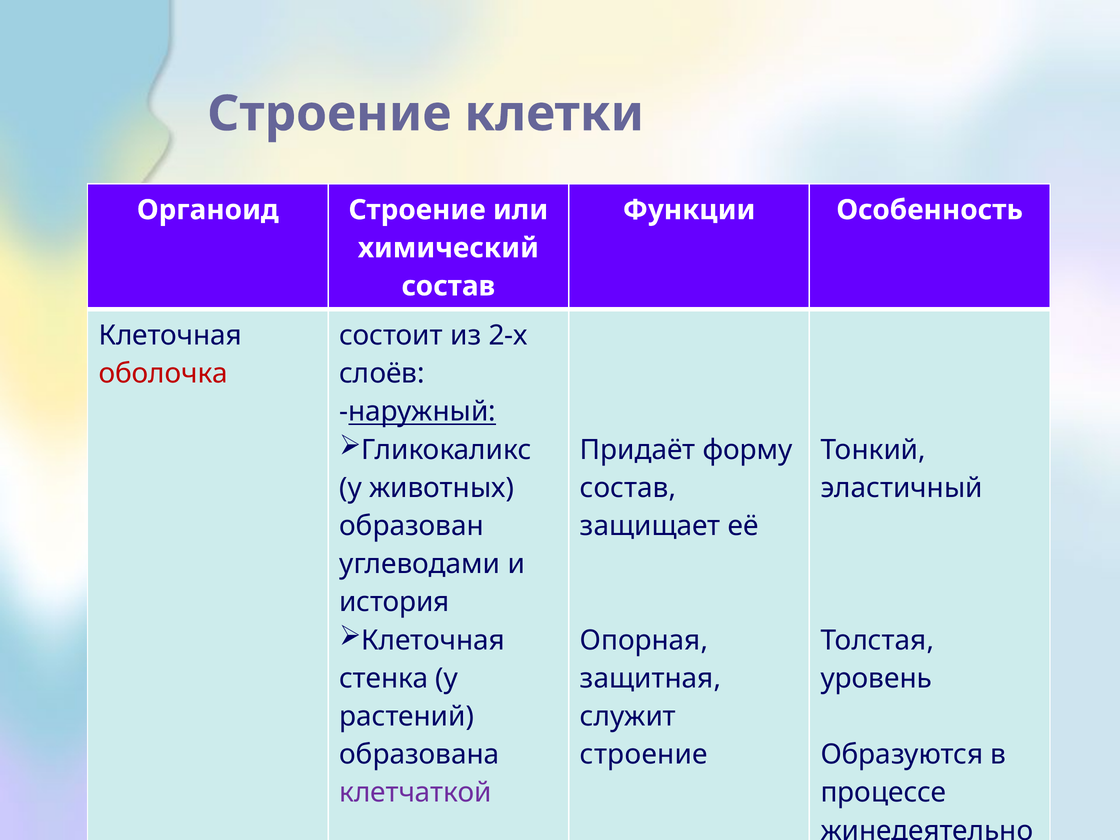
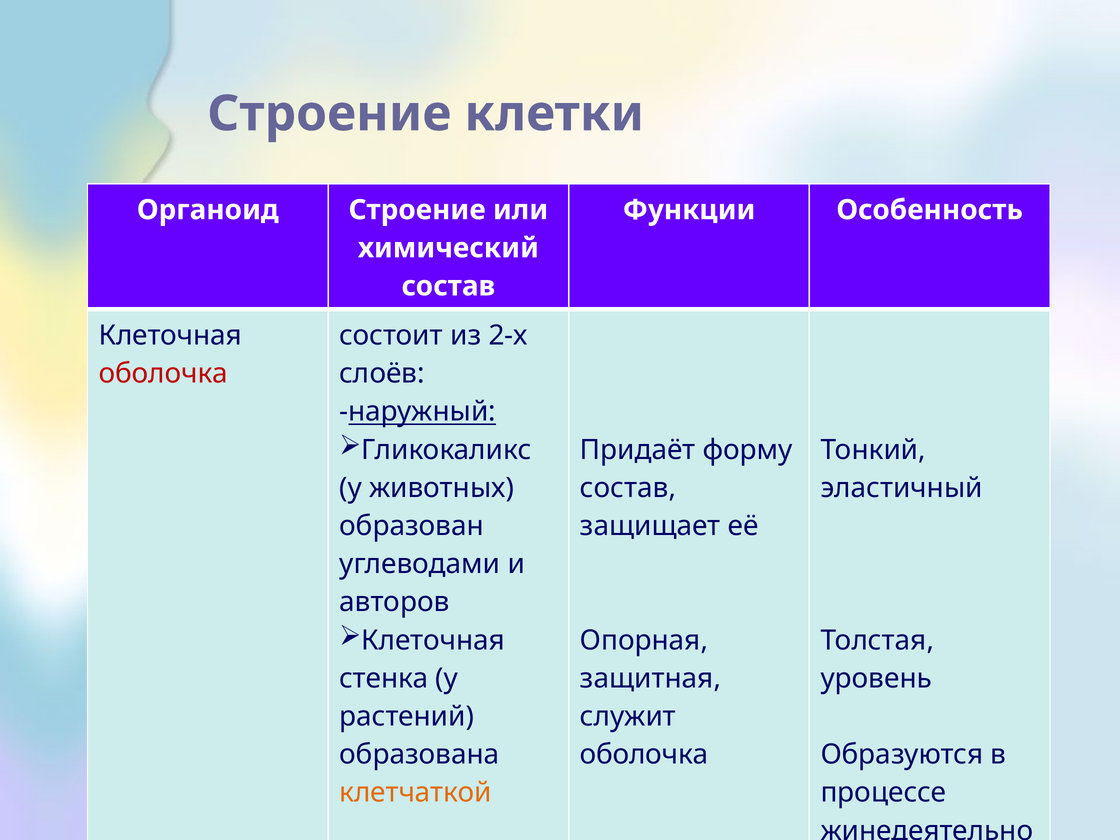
история: история -> авторов (394, 602)
строение: строение -> оболочка (644, 755)
клетчаткой colour: purple -> orange (416, 793)
